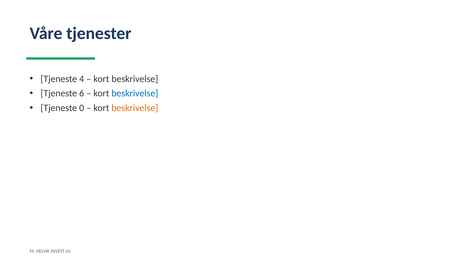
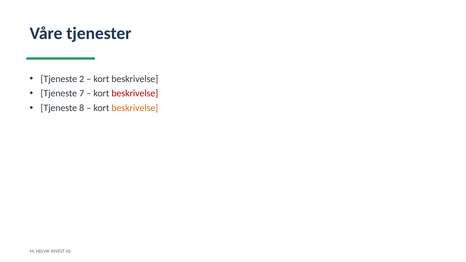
4: 4 -> 2 (82, 79)
6: 6 -> 7 (82, 93)
beskrivelse colour: blue -> red (135, 93)
0: 0 -> 8 (82, 108)
